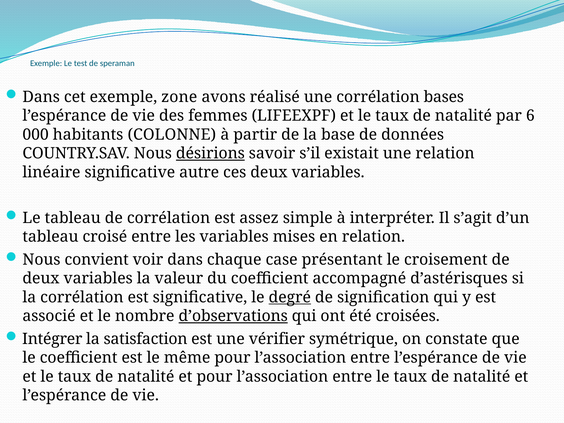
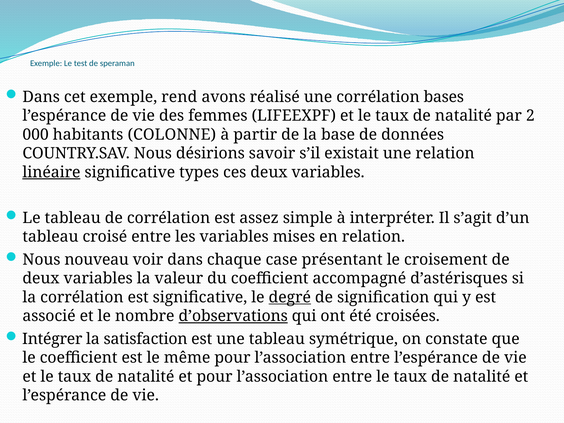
zone: zone -> rend (179, 97)
6: 6 -> 2 (530, 116)
désirions underline: present -> none (210, 153)
linéaire underline: none -> present (51, 172)
autre: autre -> types (199, 172)
convient: convient -> nouveau (97, 260)
une vérifier: vérifier -> tableau (277, 339)
